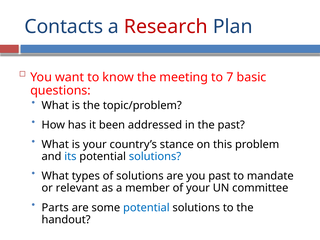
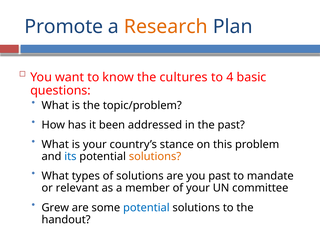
Contacts: Contacts -> Promote (64, 27)
Research colour: red -> orange (166, 27)
meeting: meeting -> cultures (184, 77)
7: 7 -> 4 (230, 77)
solutions colour: blue -> orange (155, 156)
Parts: Parts -> Grew (55, 208)
